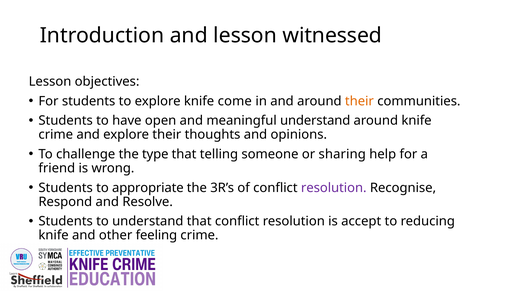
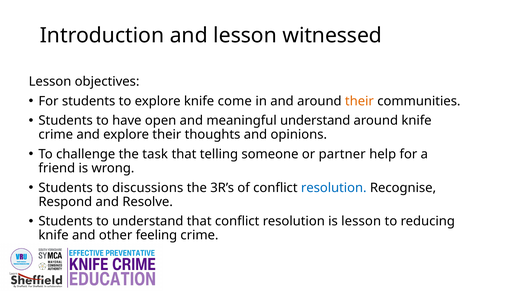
type: type -> task (155, 155)
sharing: sharing -> partner (342, 155)
appropriate: appropriate -> discussions (148, 188)
resolution colour: purple -> blue (334, 188)
is accept: accept -> lesson (361, 222)
